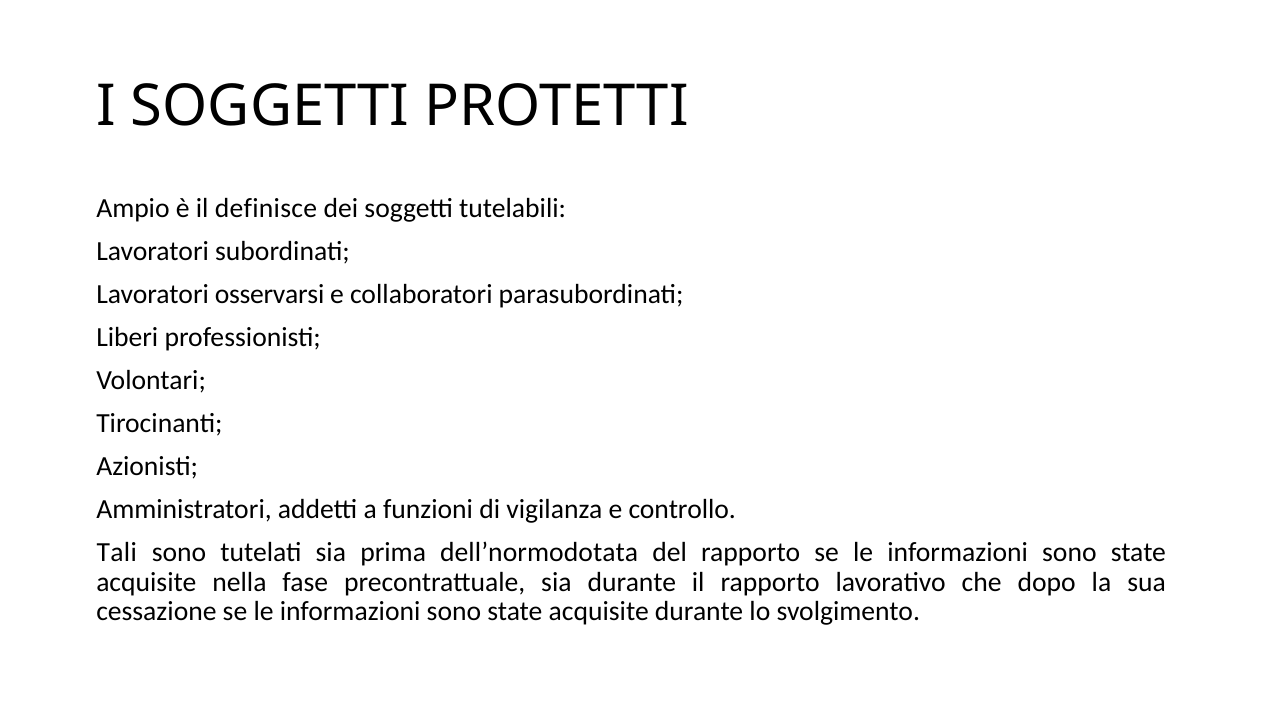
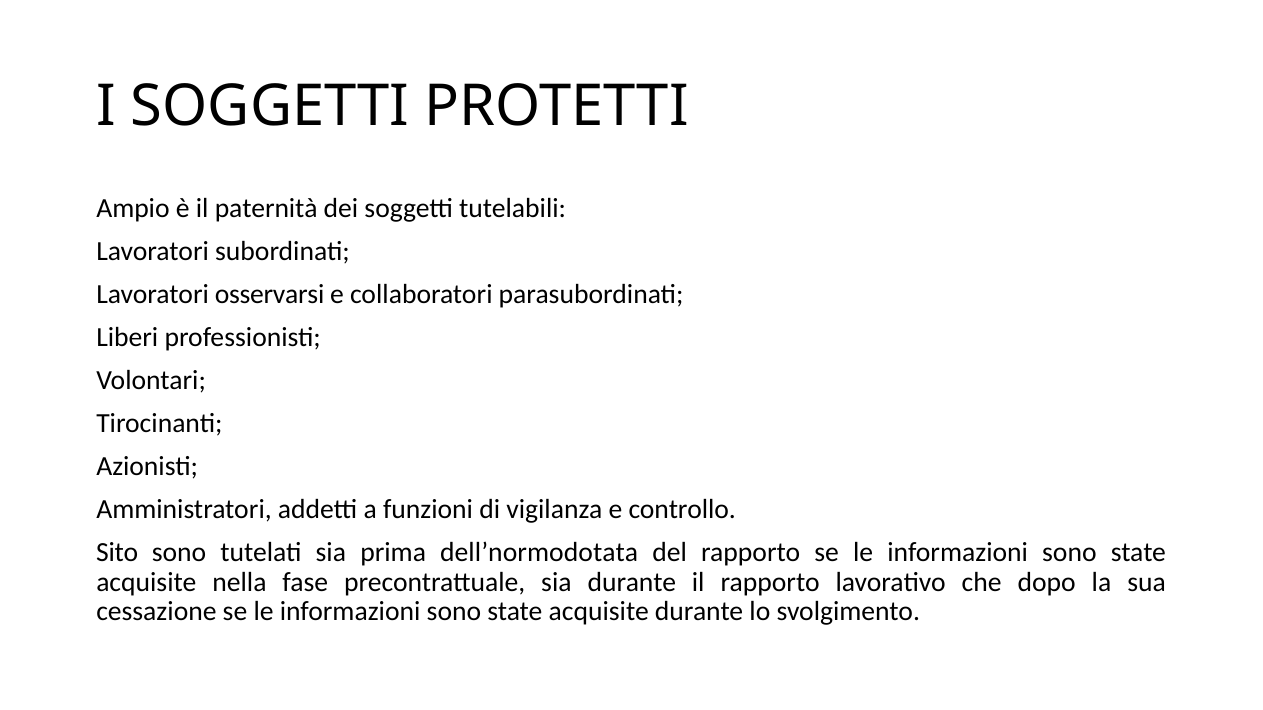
definisce: definisce -> paternità (266, 209)
Tali: Tali -> Sito (117, 553)
